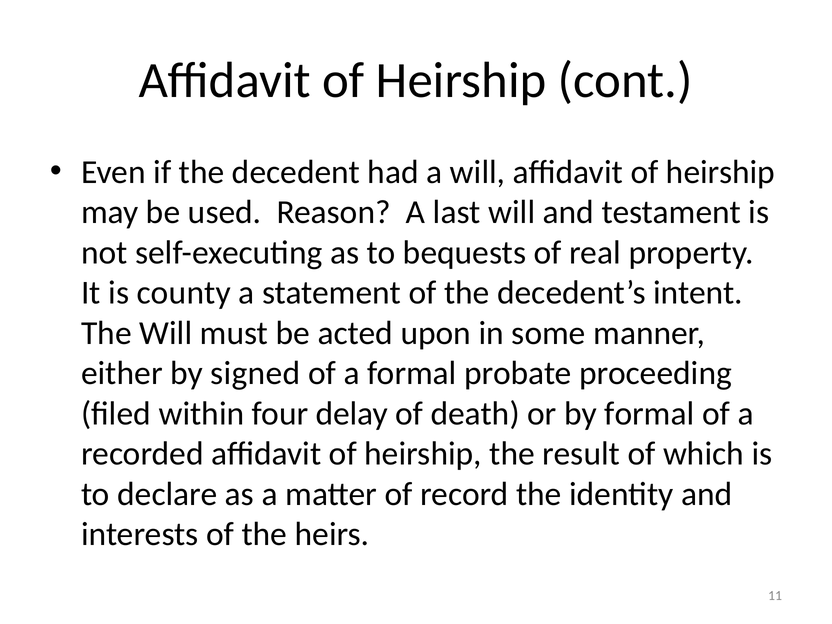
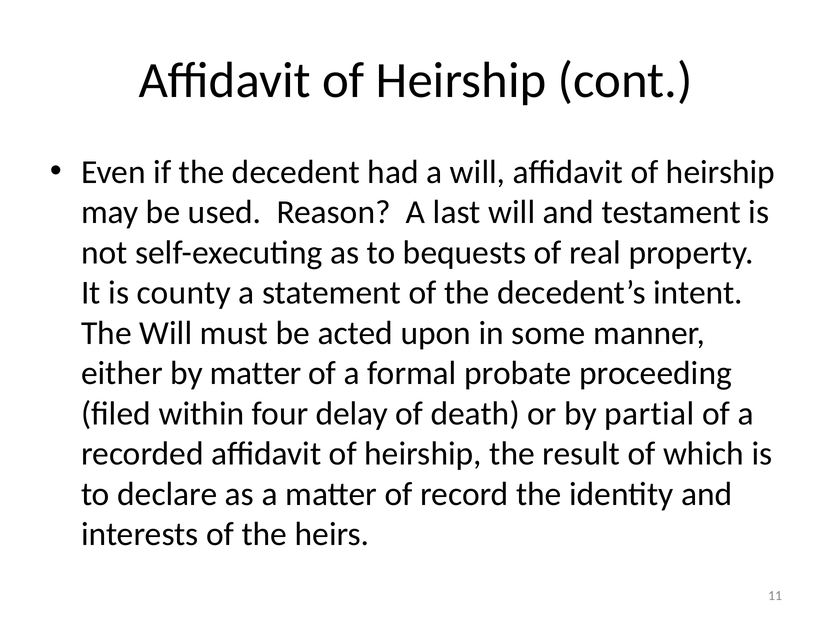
by signed: signed -> matter (256, 373)
by formal: formal -> partial (649, 414)
